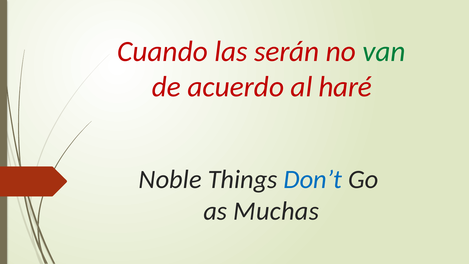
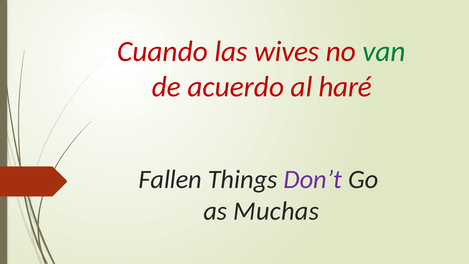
serán: serán -> wives (287, 52)
Noble: Noble -> Fallen (170, 179)
Don’t colour: blue -> purple (313, 179)
